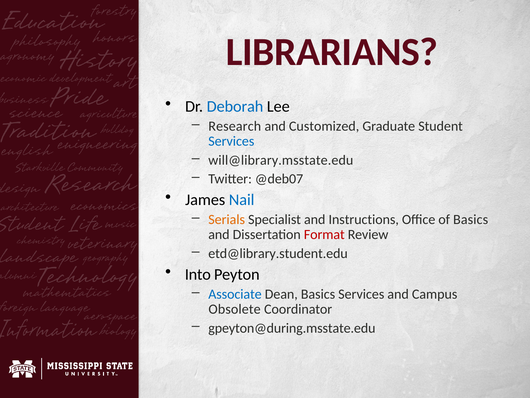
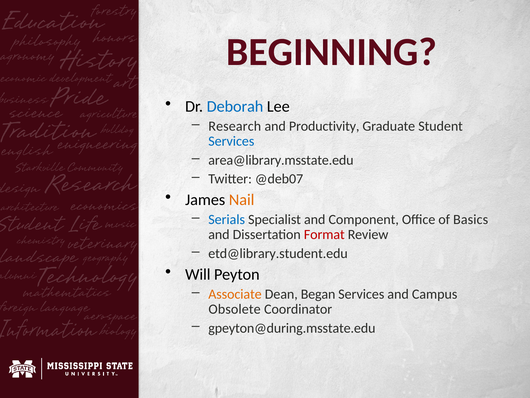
LIBRARIANS: LIBRARIANS -> BEGINNING (332, 52)
Customized: Customized -> Productivity (324, 126)
will@library.msstate.edu: will@library.msstate.edu -> area@library.msstate.edu (281, 160)
Nail colour: blue -> orange (242, 200)
Serials colour: orange -> blue (227, 219)
Instructions: Instructions -> Component (364, 219)
Into: Into -> Will (198, 274)
Associate colour: blue -> orange (235, 294)
Dean Basics: Basics -> Began (318, 294)
